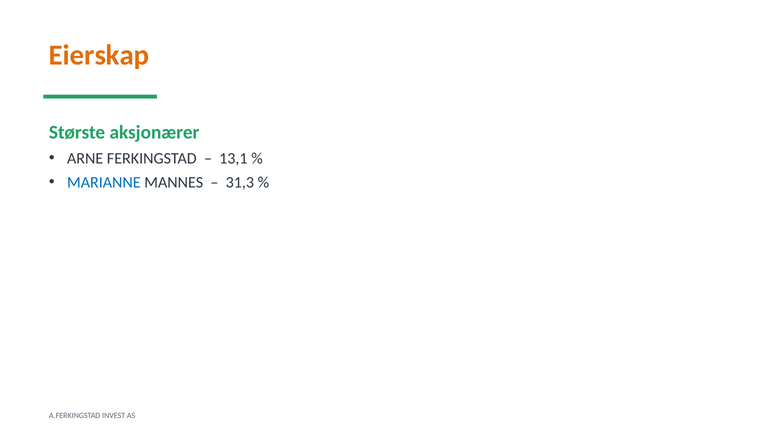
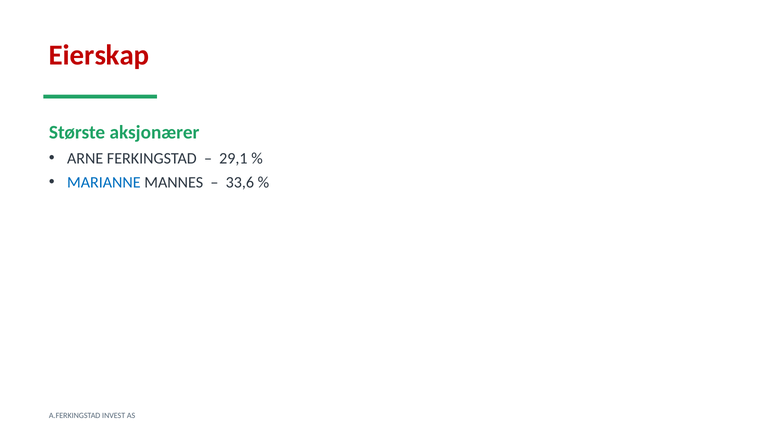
Eierskap colour: orange -> red (99, 55)
13,1: 13,1 -> 29,1 (233, 158)
31,3: 31,3 -> 33,6 (240, 182)
